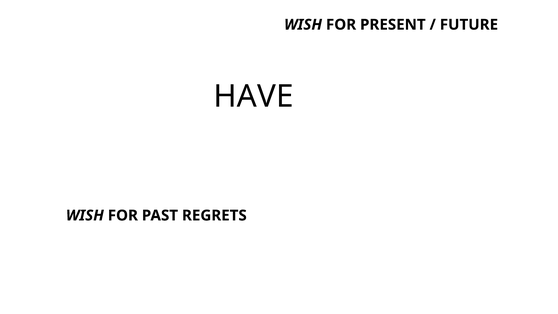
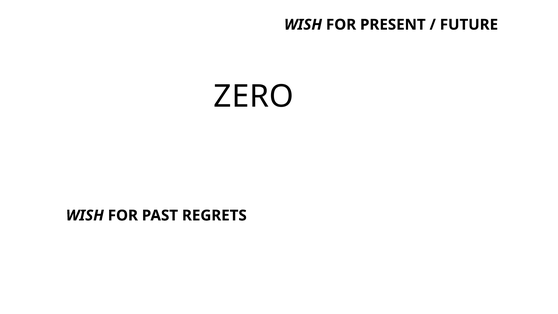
HAVE: HAVE -> ZERO (254, 97)
